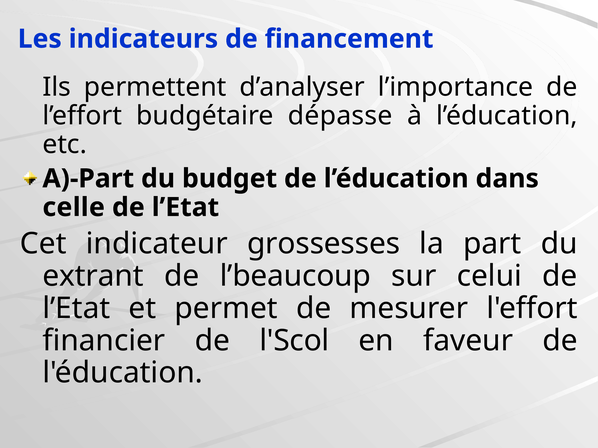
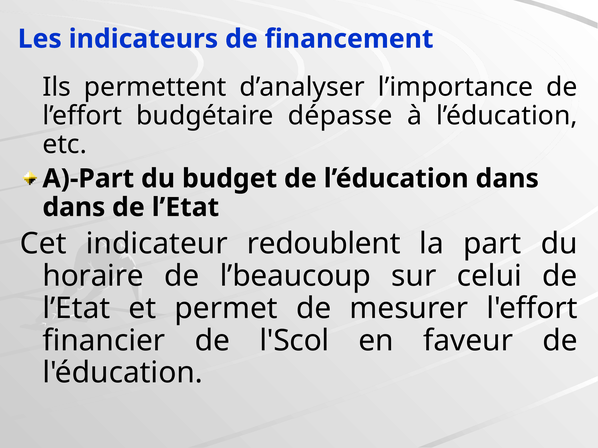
celle: celle -> dans (74, 207)
grossesses: grossesses -> redoublent (324, 244)
extrant: extrant -> horaire (93, 276)
